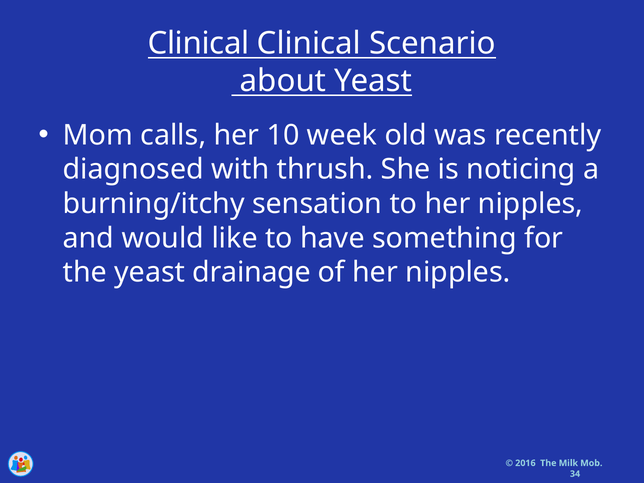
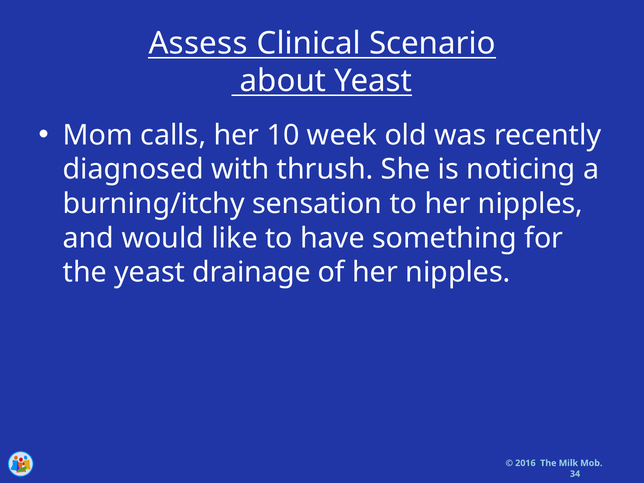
Clinical: Clinical -> Assess (198, 44)
